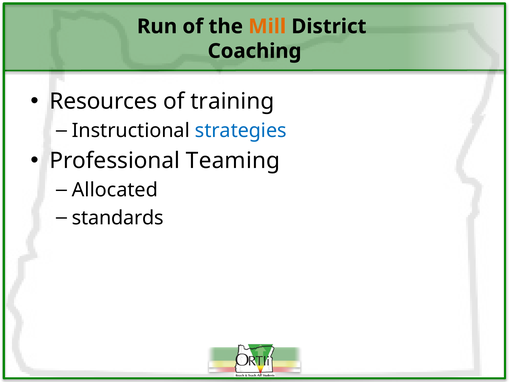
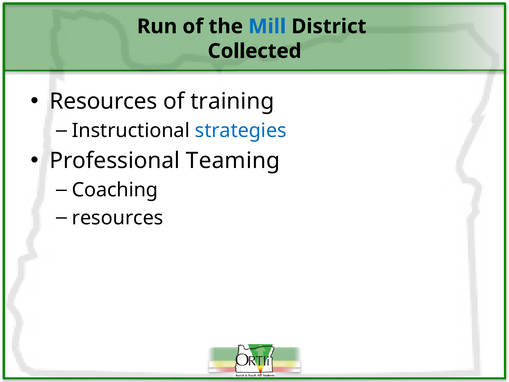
Mill colour: orange -> blue (267, 26)
Coaching: Coaching -> Collected (255, 51)
Allocated: Allocated -> Coaching (115, 190)
standards: standards -> resources (118, 218)
